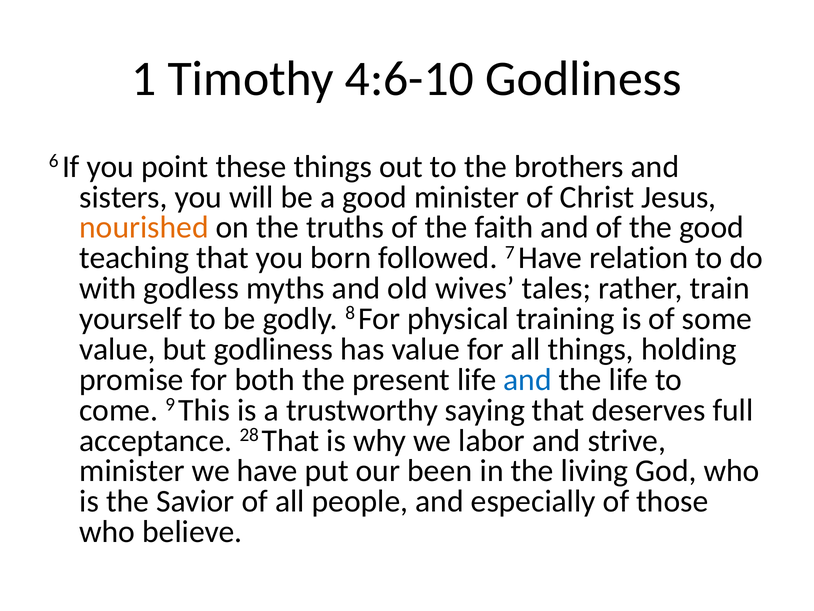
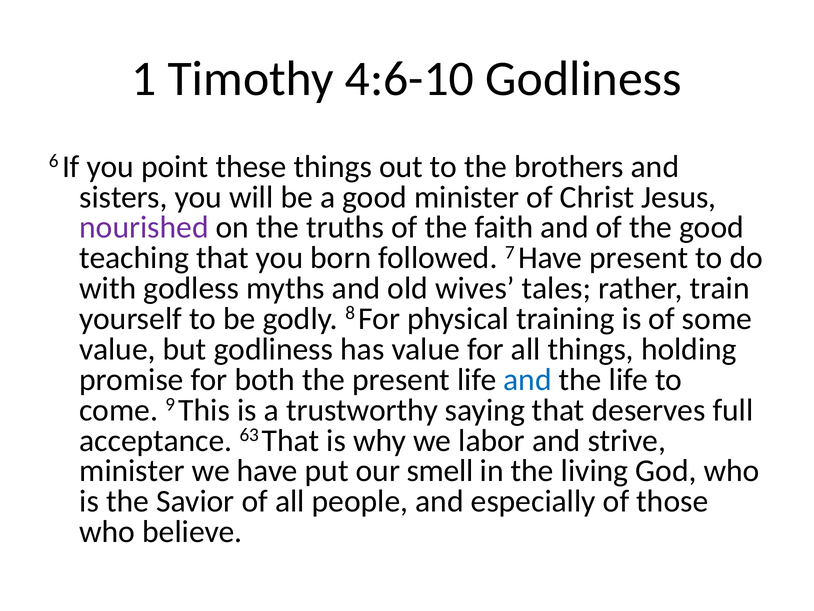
nourished colour: orange -> purple (144, 227)
Have relation: relation -> present (639, 258)
28: 28 -> 63 (249, 434)
been: been -> smell (440, 471)
